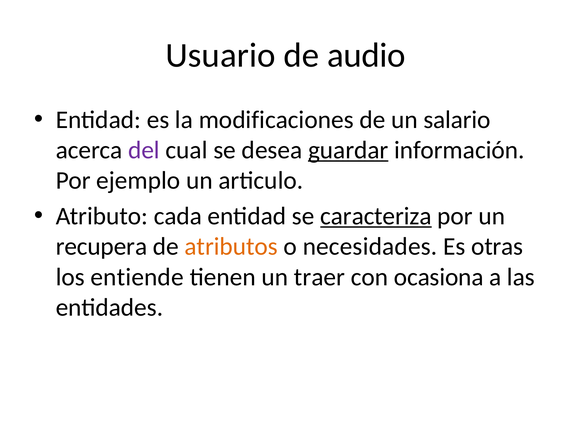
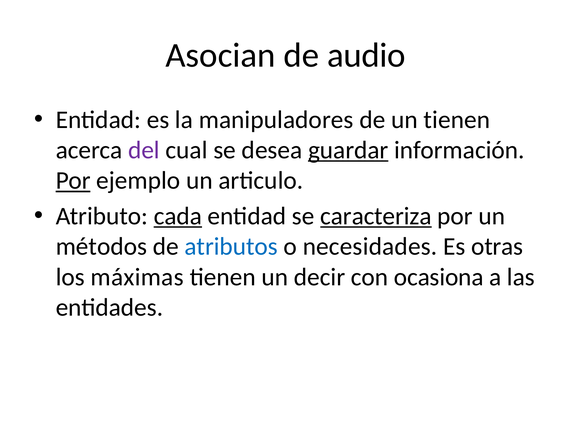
Usuario: Usuario -> Asocian (221, 55)
modificaciones: modificaciones -> manipuladores (276, 120)
un salario: salario -> tienen (457, 120)
Por underline: none -> present (73, 181)
cada underline: none -> present (178, 216)
recupera: recupera -> métodos (101, 247)
atributos colour: orange -> blue (231, 247)
entiende: entiende -> máximas (137, 277)
traer: traer -> decir (320, 277)
